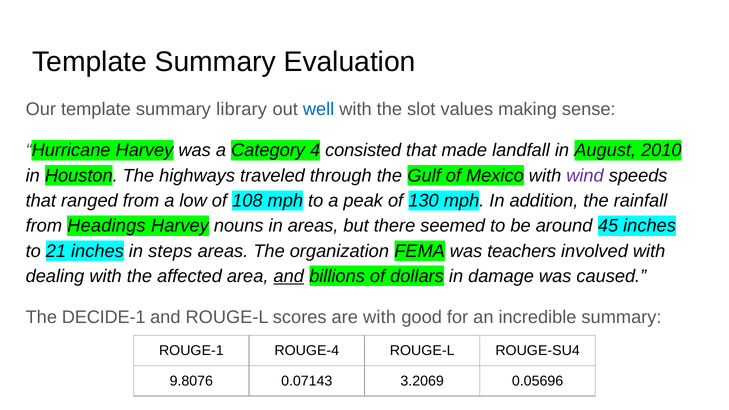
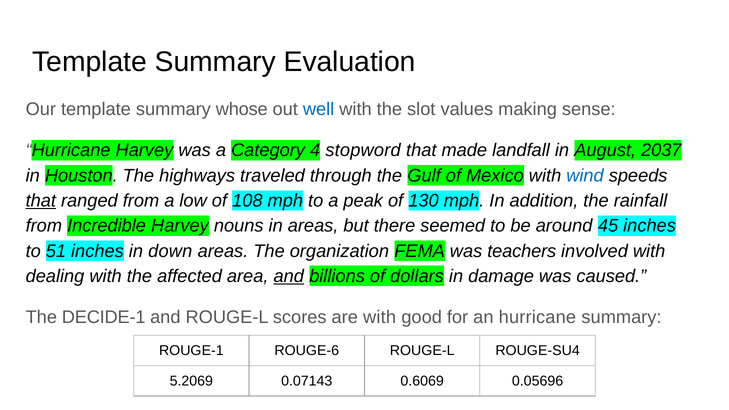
library: library -> whose (242, 109)
consisted: consisted -> stopword (363, 150)
2010: 2010 -> 2037 (661, 150)
wind colour: purple -> blue (585, 176)
that underline: none -> present (41, 201)
Headings: Headings -> Incredible (107, 226)
21: 21 -> 51 (56, 251)
steps: steps -> down (170, 251)
an incredible: incredible -> hurricane (537, 318)
ROUGE-4: ROUGE-4 -> ROUGE-6 (307, 351)
9.8076: 9.8076 -> 5.2069 (191, 381)
3.2069: 3.2069 -> 0.6069 (422, 381)
